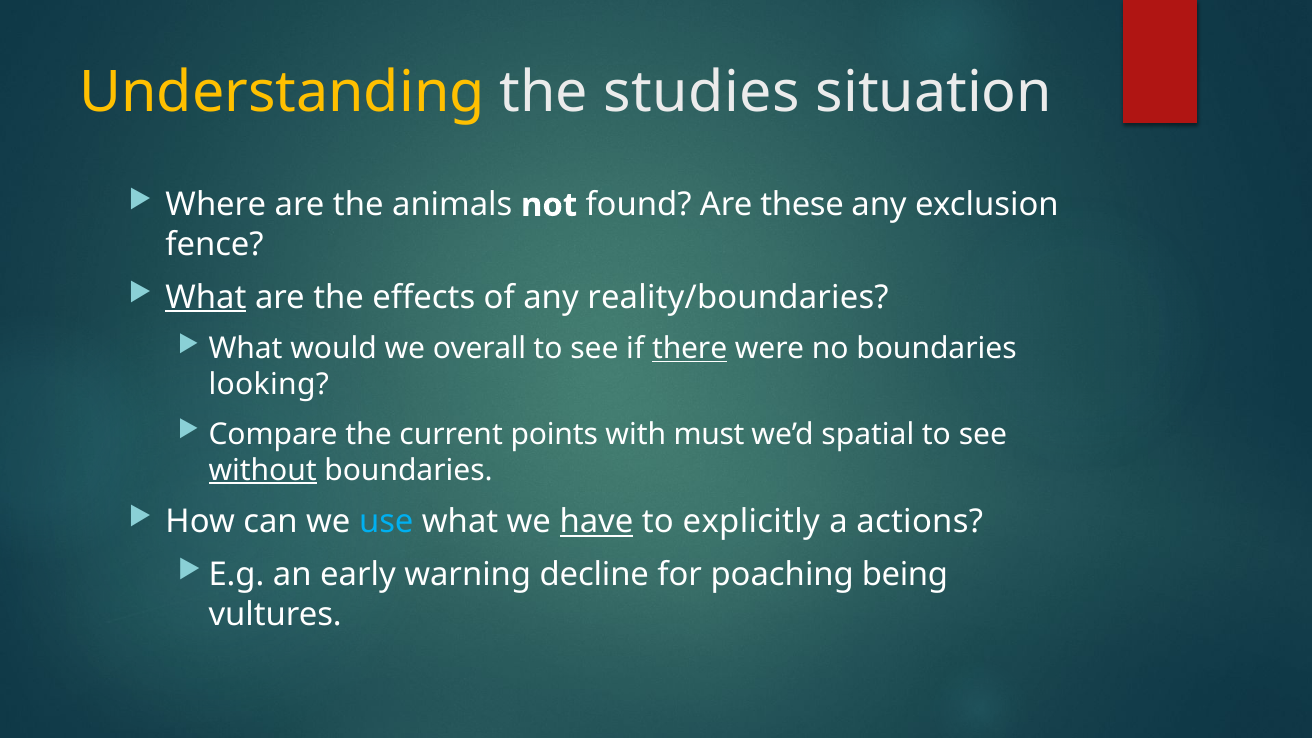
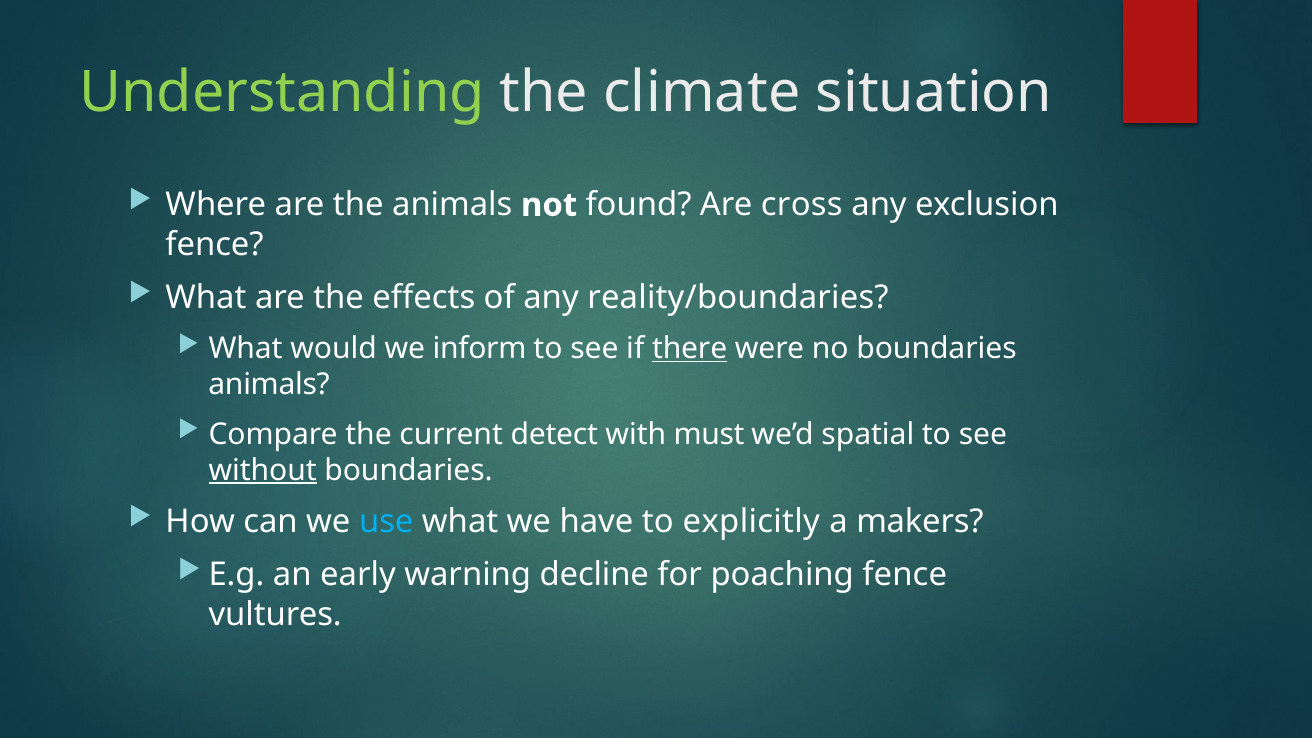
Understanding colour: yellow -> light green (282, 92)
studies: studies -> climate (702, 92)
these: these -> cross (802, 205)
What underline: present -> none (206, 297)
overall: overall -> inform (480, 348)
looking: looking -> animals (269, 385)
points: points -> detect (554, 434)
have underline: present -> none (596, 522)
actions: actions -> makers (920, 522)
poaching being: being -> fence (905, 575)
